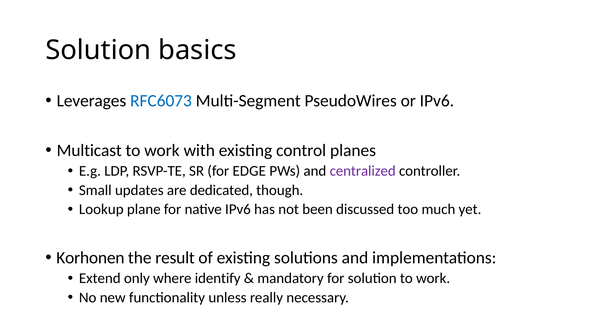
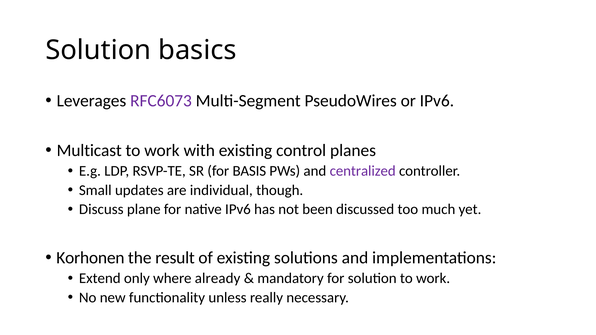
RFC6073 colour: blue -> purple (161, 101)
EDGE: EDGE -> BASIS (249, 171)
dedicated: dedicated -> individual (221, 190)
Lookup: Lookup -> Discuss (101, 210)
identify: identify -> already (218, 279)
